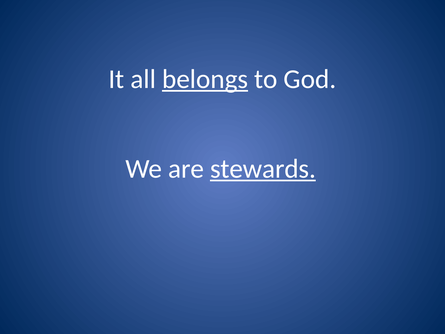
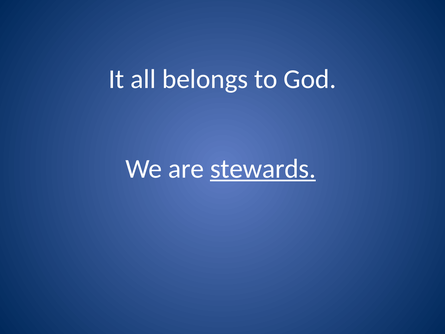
belongs underline: present -> none (205, 79)
